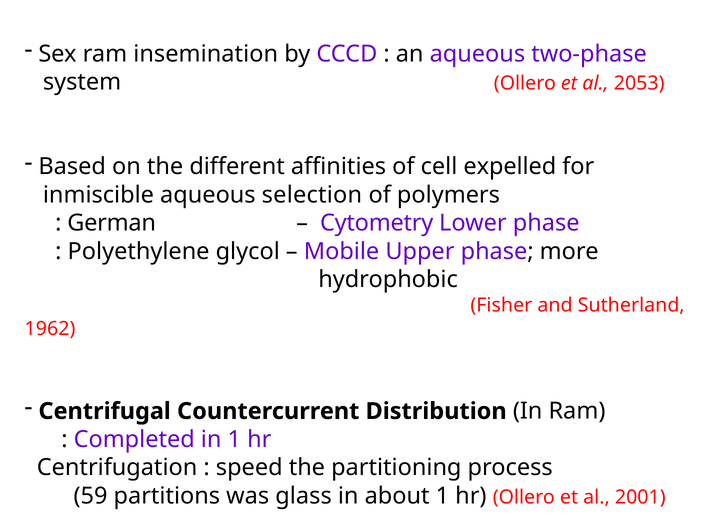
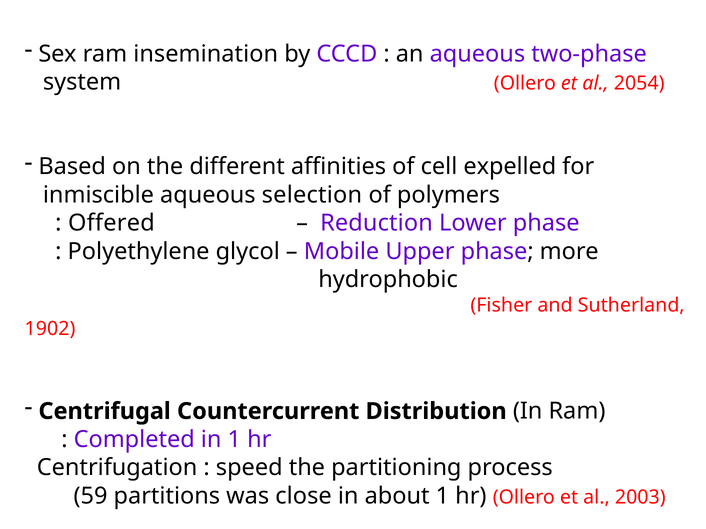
2053: 2053 -> 2054 (639, 83)
German: German -> Offered (111, 223)
Cytometry: Cytometry -> Reduction (377, 223)
1962: 1962 -> 1902 (50, 329)
glass: glass -> close (304, 496)
2001: 2001 -> 2003 (640, 498)
